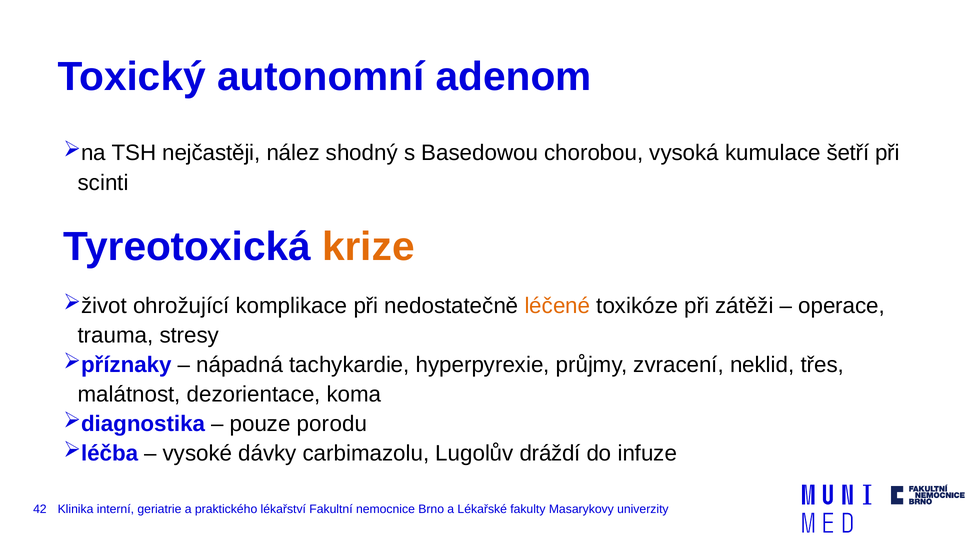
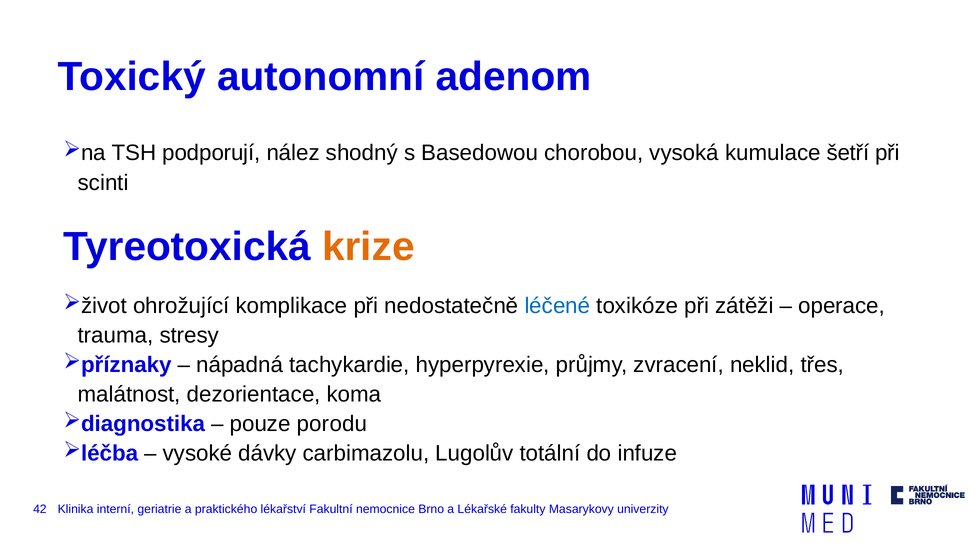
nejčastěji: nejčastěji -> podporují (211, 153)
léčené colour: orange -> blue (557, 306)
dráždí: dráždí -> totální (550, 454)
